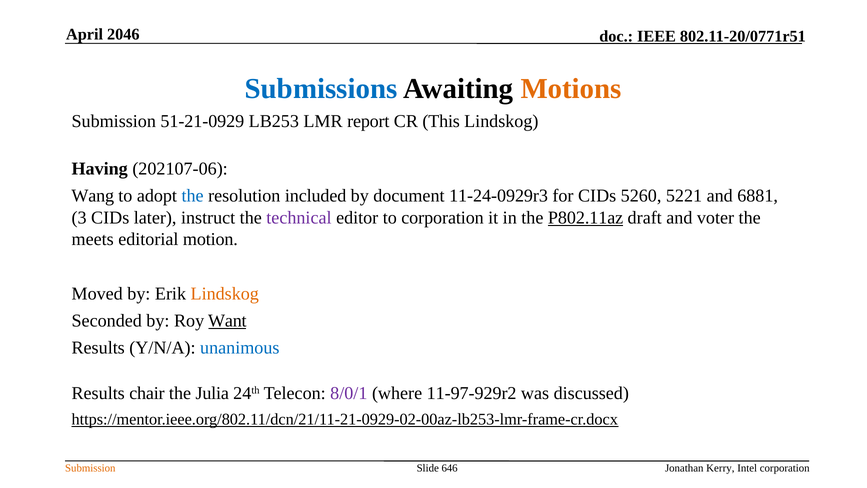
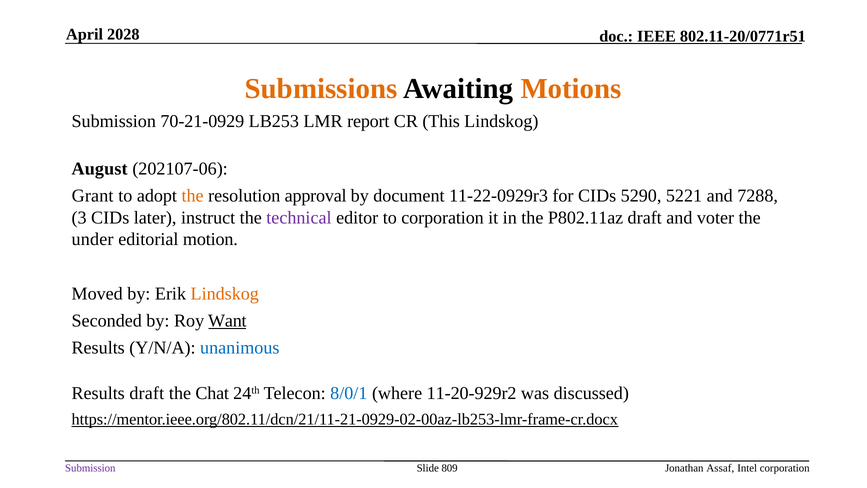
2046: 2046 -> 2028 (123, 34)
Submissions colour: blue -> orange (321, 89)
51-21-0929: 51-21-0929 -> 70-21-0929 (202, 121)
Having: Having -> August (100, 169)
Wang: Wang -> Grant (93, 196)
the colour: blue -> orange (193, 196)
included: included -> approval (316, 196)
11-24-0929r3: 11-24-0929r3 -> 11-22-0929r3 (499, 196)
5260: 5260 -> 5290 (641, 196)
6881: 6881 -> 7288 (758, 196)
P802.11az underline: present -> none (586, 217)
meets: meets -> under (93, 239)
Results chair: chair -> draft (147, 393)
Julia: Julia -> Chat (212, 393)
8/0/1 colour: purple -> blue (349, 393)
11-97-929r2: 11-97-929r2 -> 11-20-929r2 (472, 393)
Submission colour: orange -> purple (90, 468)
646: 646 -> 809 (450, 468)
Kerry: Kerry -> Assaf (720, 468)
